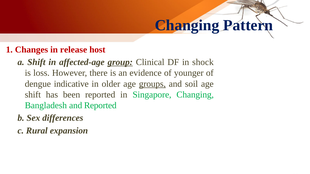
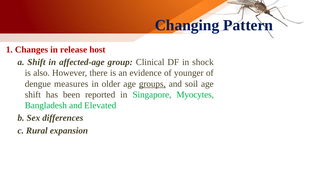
group underline: present -> none (120, 62)
loss: loss -> also (41, 73)
indicative: indicative -> measures (71, 84)
Singapore Changing: Changing -> Myocytes (195, 95)
and Reported: Reported -> Elevated (100, 106)
